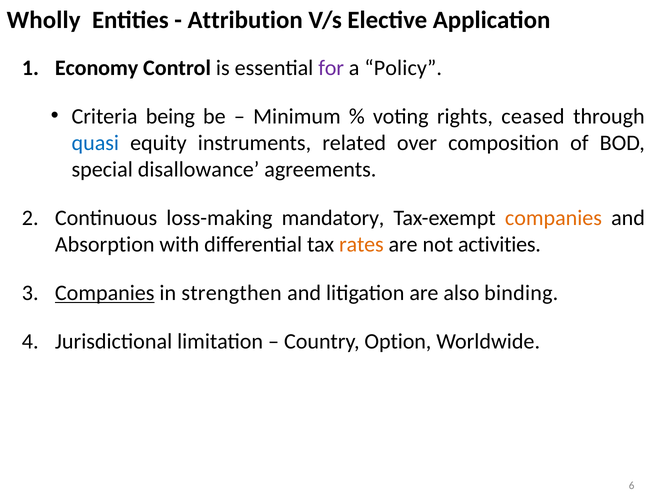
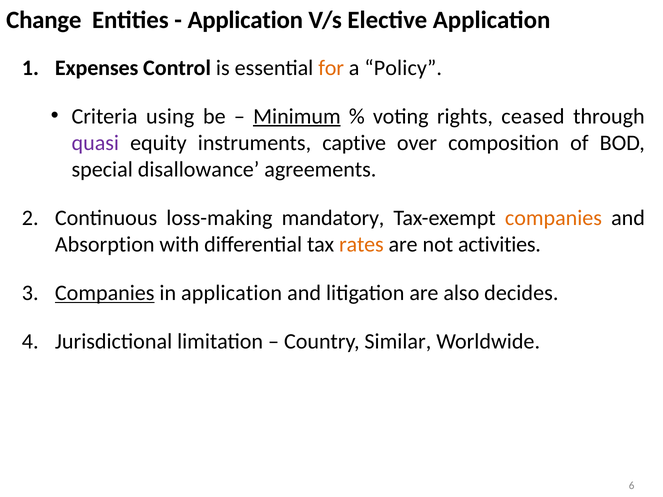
Wholly: Wholly -> Change (44, 20)
Attribution: Attribution -> Application (245, 20)
Economy: Economy -> Expenses (97, 68)
for colour: purple -> orange (331, 68)
being: being -> using (170, 116)
Minimum underline: none -> present (297, 116)
quasi colour: blue -> purple (95, 143)
related: related -> captive (354, 143)
in strengthen: strengthen -> application (232, 293)
binding: binding -> decides (521, 293)
Option: Option -> Similar (398, 342)
